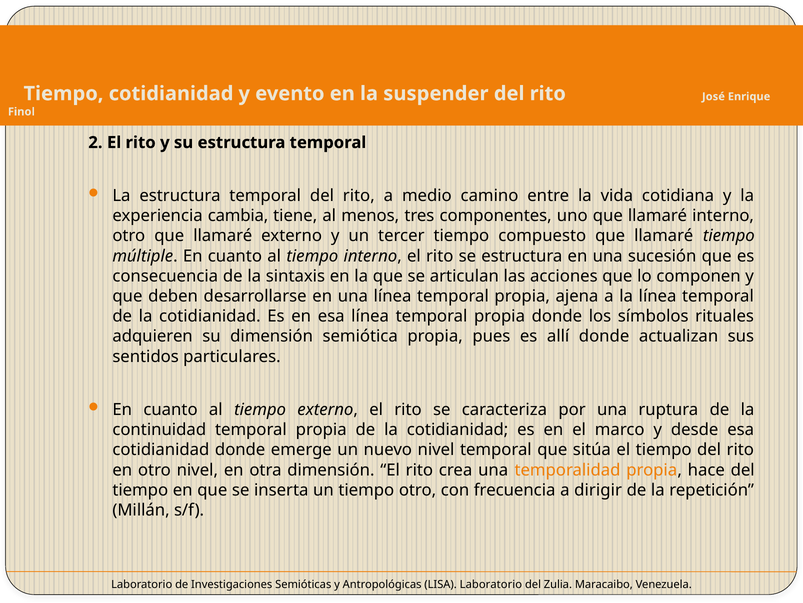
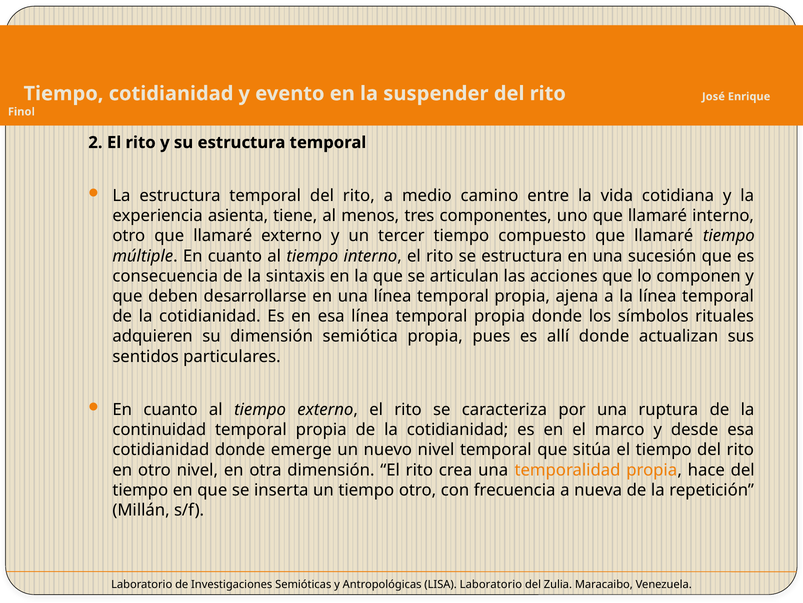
cambia: cambia -> asienta (238, 216)
dirigir: dirigir -> nueva (598, 489)
